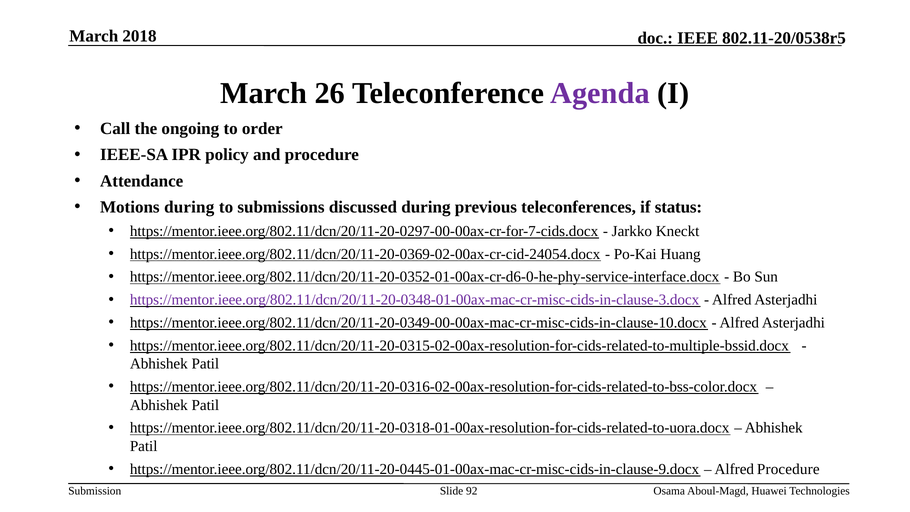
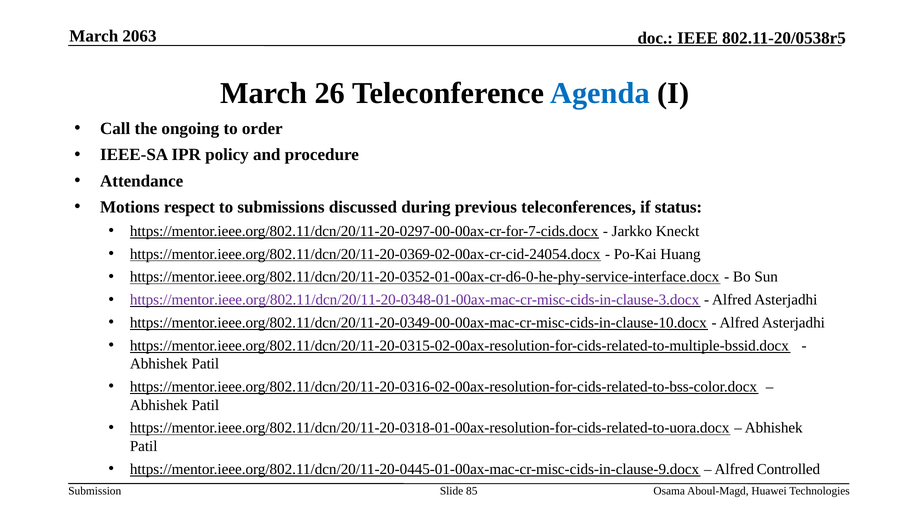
2018: 2018 -> 2063 (139, 36)
Agenda colour: purple -> blue (600, 93)
Motions during: during -> respect (189, 207)
Alfred Procedure: Procedure -> Controlled (788, 469)
92: 92 -> 85 (472, 491)
